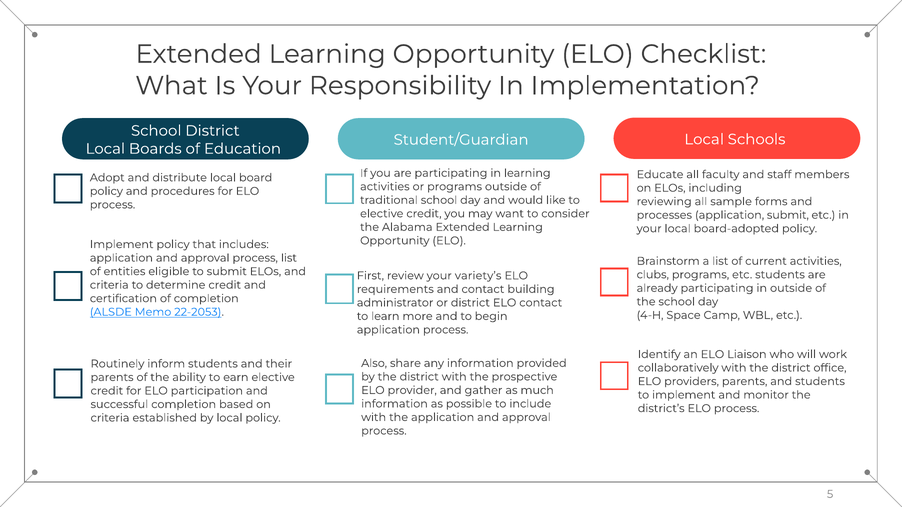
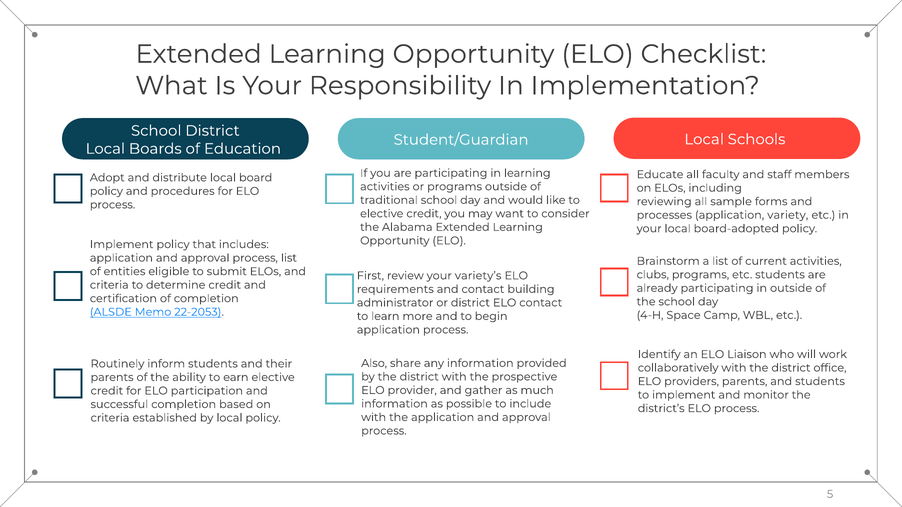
application submit: submit -> variety (788, 215)
